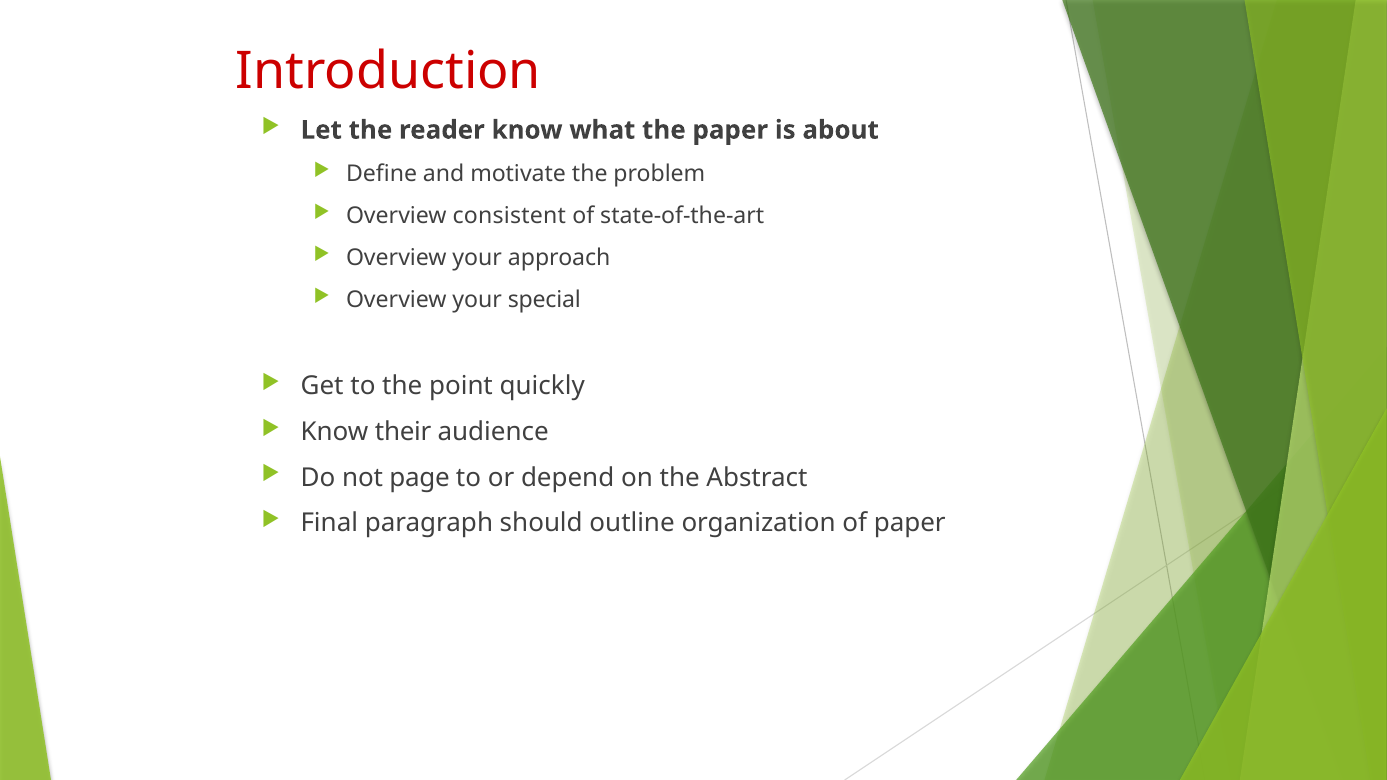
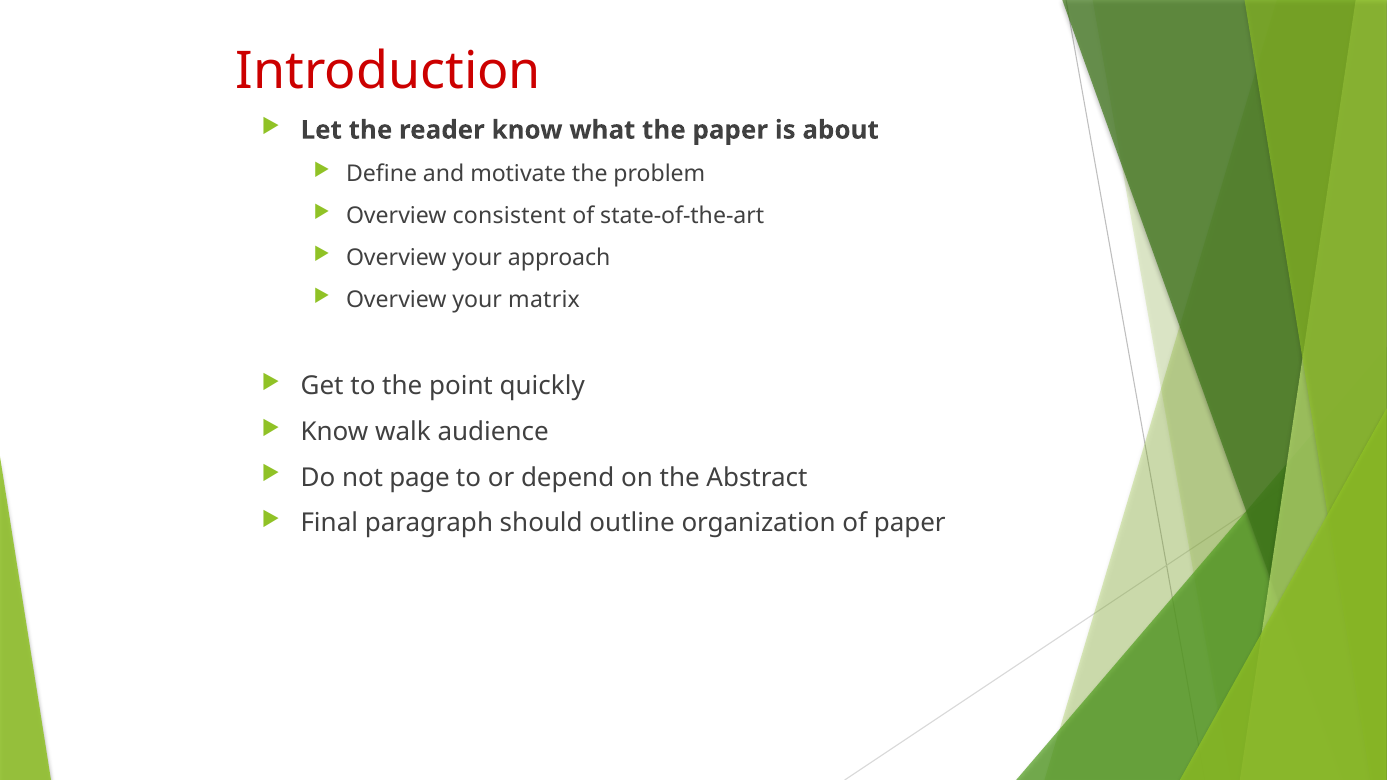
special: special -> matrix (544, 300)
their: their -> walk (403, 432)
